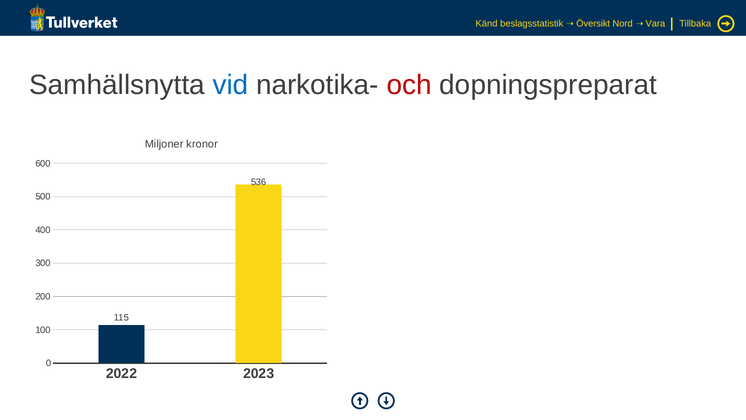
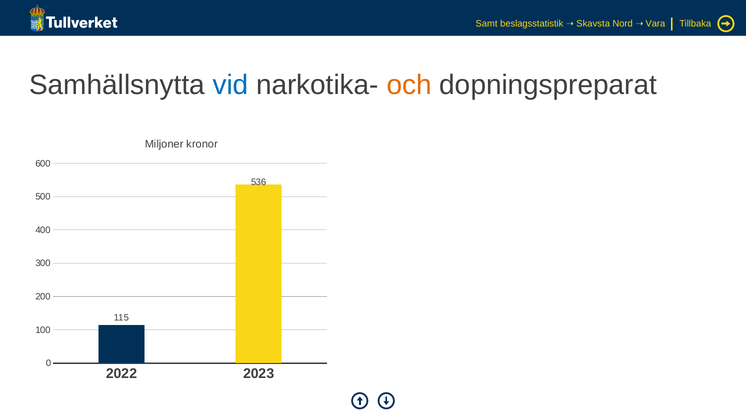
Känd: Känd -> Samt (487, 24)
Översikt: Översikt -> Skavsta (593, 24)
och colour: red -> orange (409, 85)
